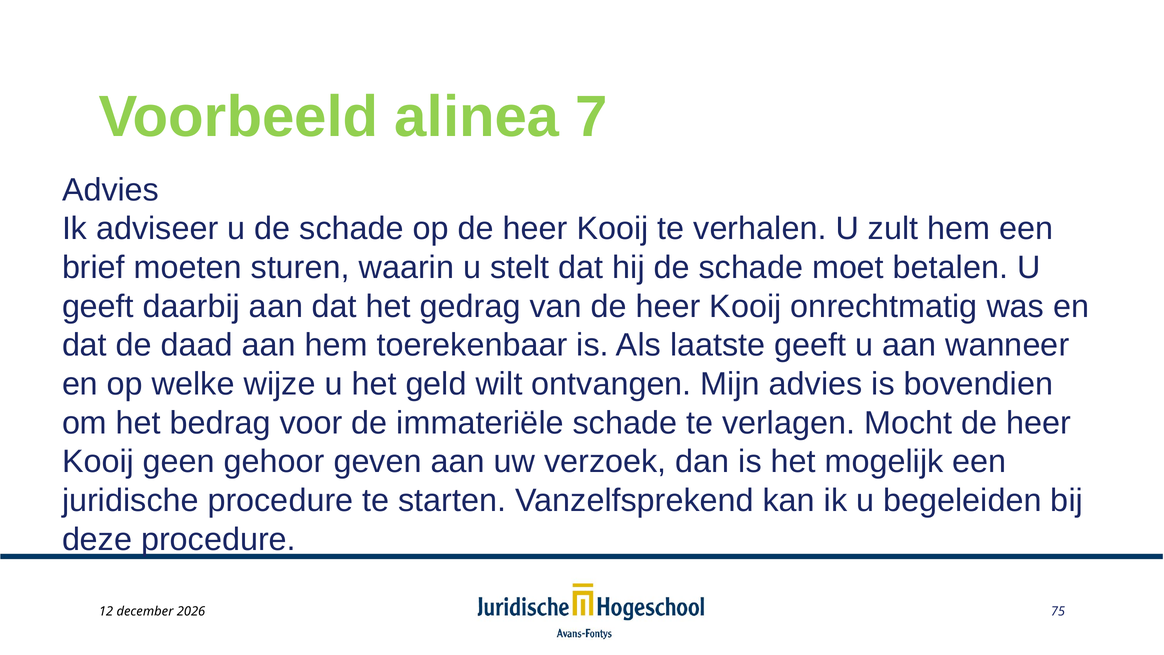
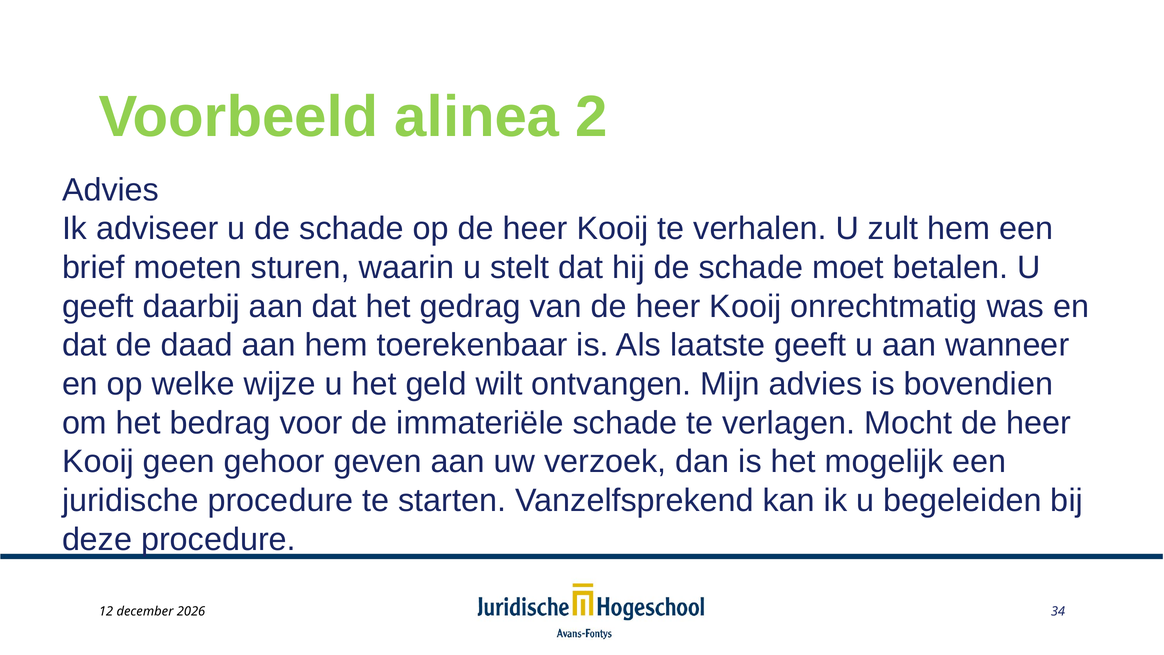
7: 7 -> 2 (592, 117)
75: 75 -> 34 (1058, 611)
